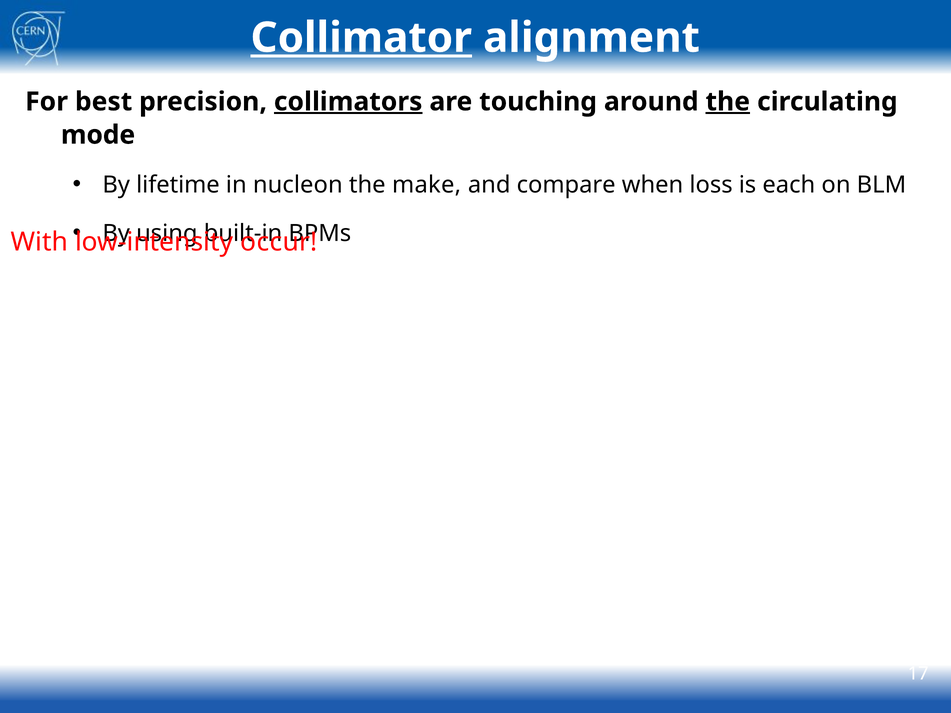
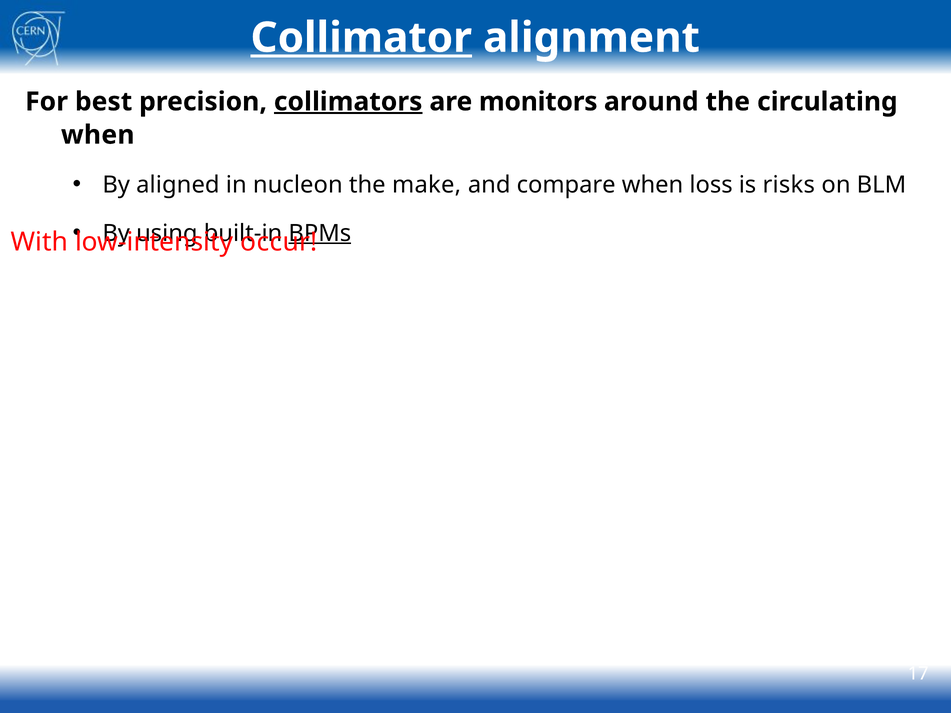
touching: touching -> monitors (538, 102)
the underline: present -> none (728, 102)
mode: mode -> when (98, 135)
lifetime: lifetime -> aligned (178, 185)
each: each -> risks (789, 185)
BPMs underline: none -> present (320, 233)
